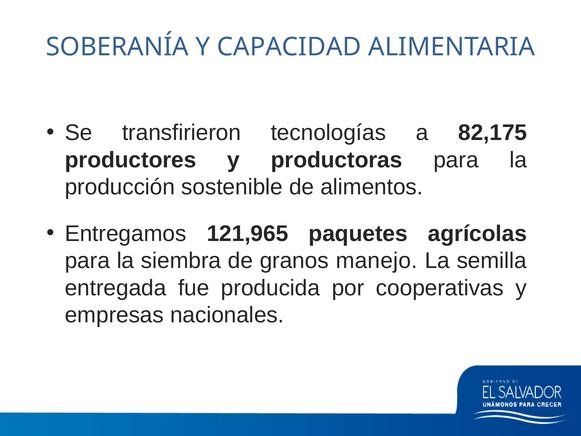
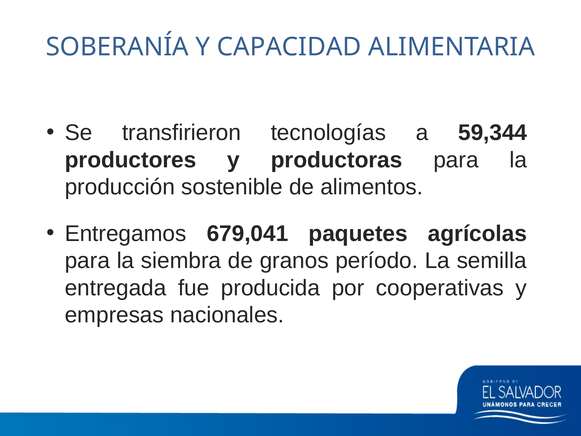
82,175: 82,175 -> 59,344 (493, 133)
121,965: 121,965 -> 679,041 (248, 233)
manejo: manejo -> período (377, 261)
